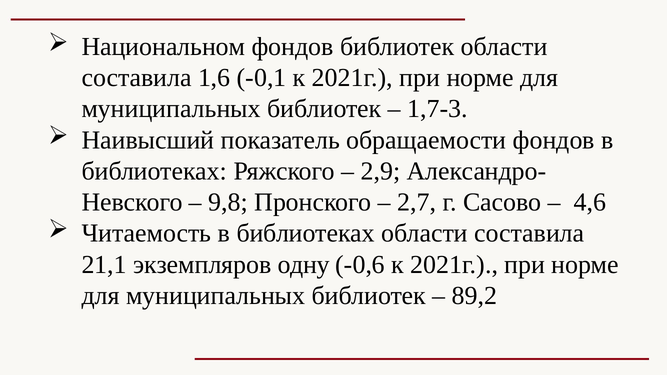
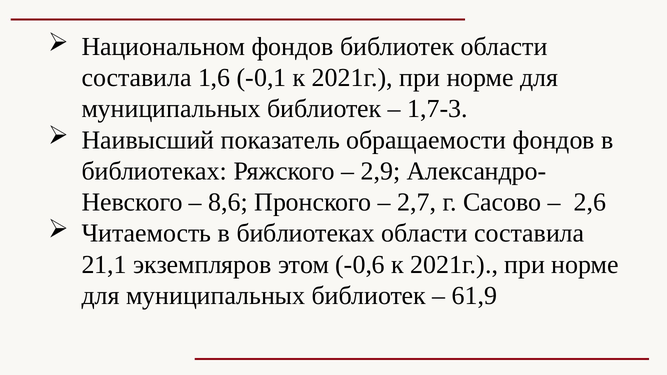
9,8: 9,8 -> 8,6 (228, 202)
4,6: 4,6 -> 2,6 (590, 202)
одну: одну -> этом (304, 265)
89,2: 89,2 -> 61,9 (475, 296)
